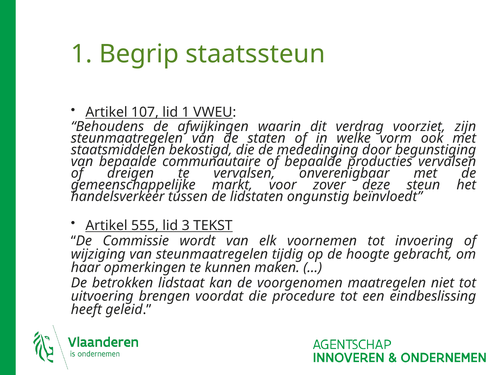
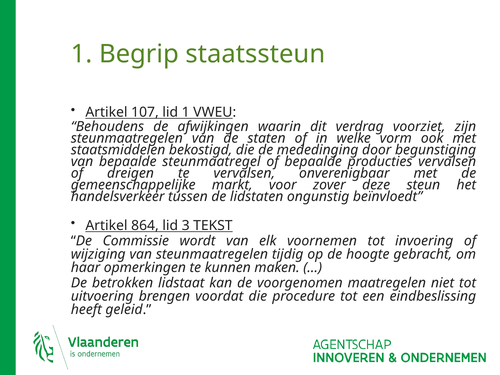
communautaire: communautaire -> steunmaatregel (211, 162)
555: 555 -> 864 (145, 225)
